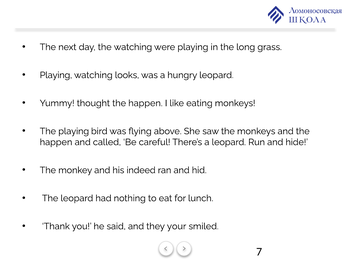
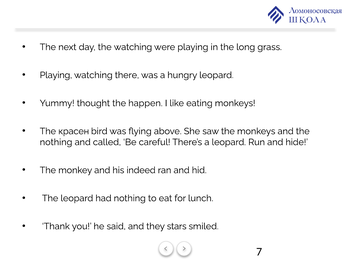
looks: looks -> there (127, 75)
The playing: playing -> красен (74, 131)
happen: happen -> nothing (56, 142)
your: your -> stars (177, 227)
